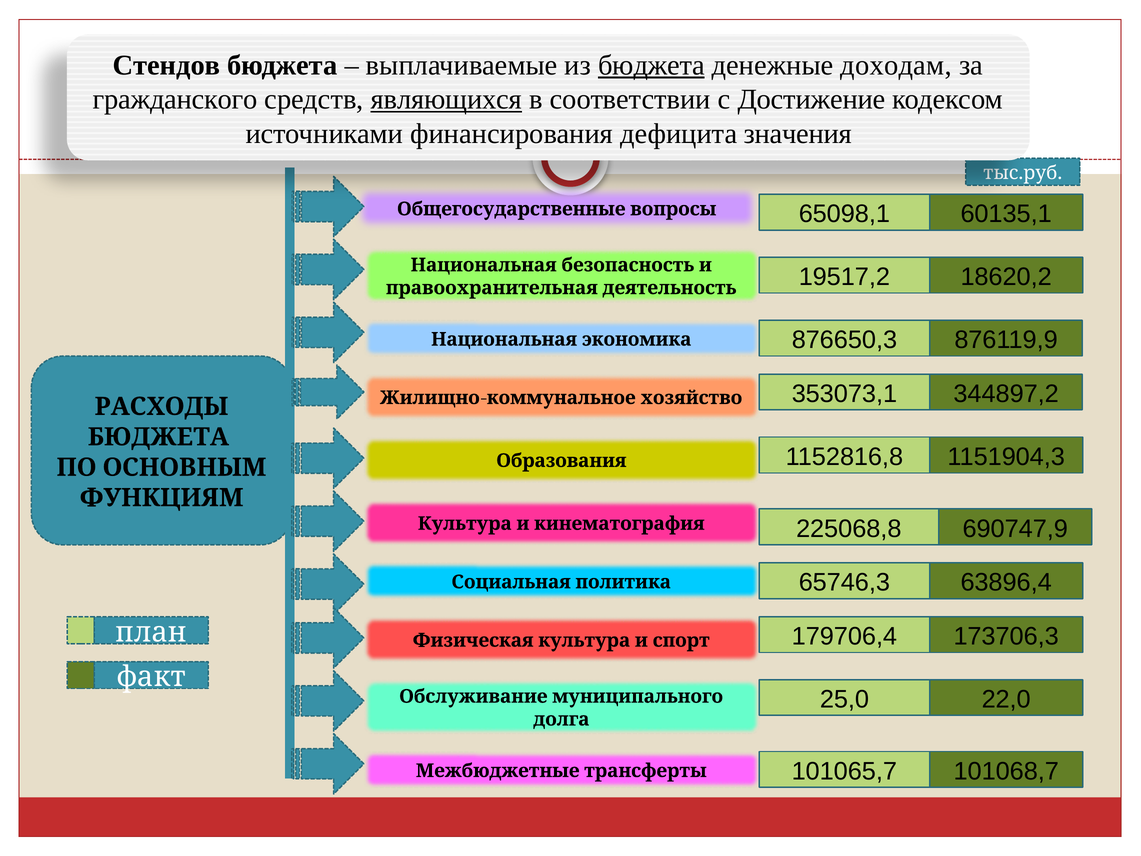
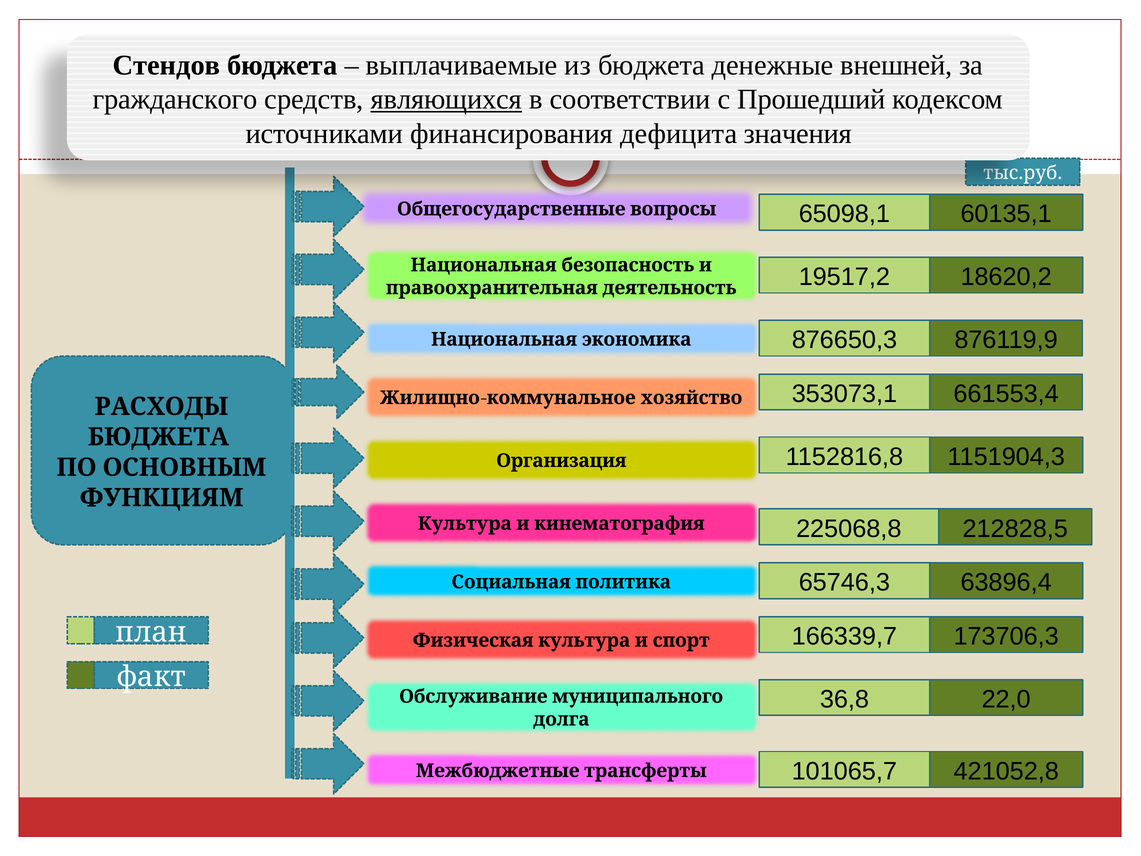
бюджета underline: present -> none (651, 65)
доходам: доходам -> внешней (896, 65)
Достижение: Достижение -> Прошедший (812, 99)
344897,2: 344897,2 -> 661553,4 (1006, 394)
Образования: Образования -> Организация (561, 461)
690747,9: 690747,9 -> 212828,5 (1015, 529)
179706,4: 179706,4 -> 166339,7 (844, 636)
25,0: 25,0 -> 36,8 (844, 699)
101068,7: 101068,7 -> 421052,8 (1006, 771)
